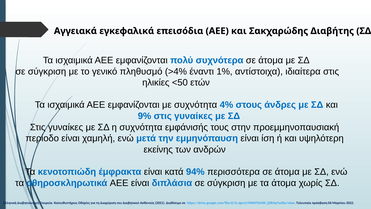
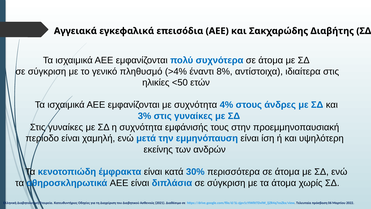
1%: 1% -> 8% (224, 71)
9%: 9% -> 3% (145, 116)
94%: 94% -> 30% (195, 172)
